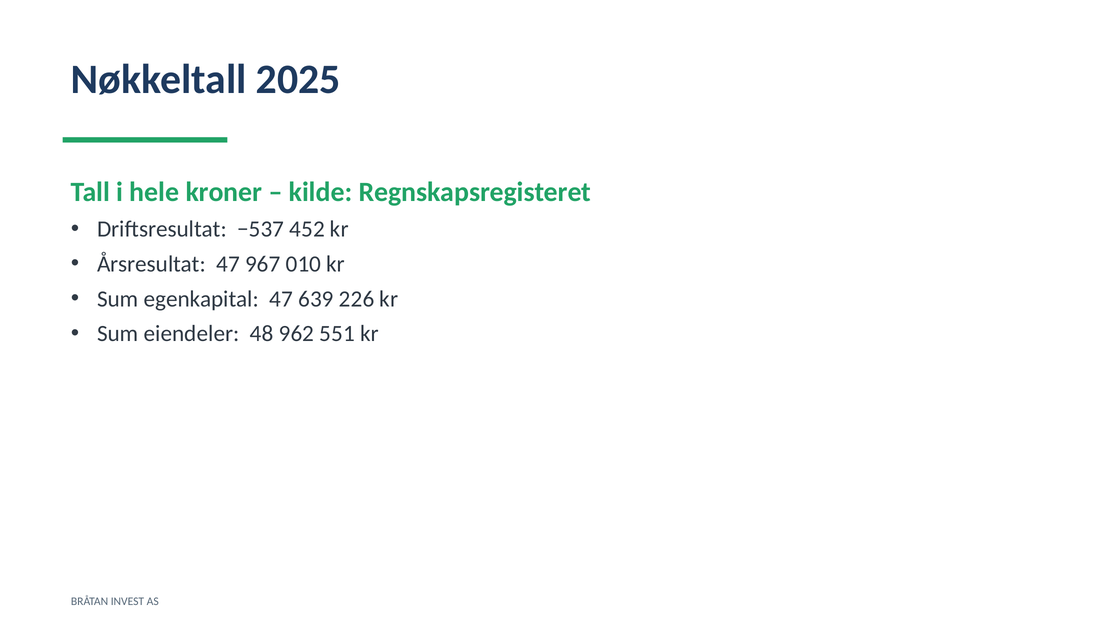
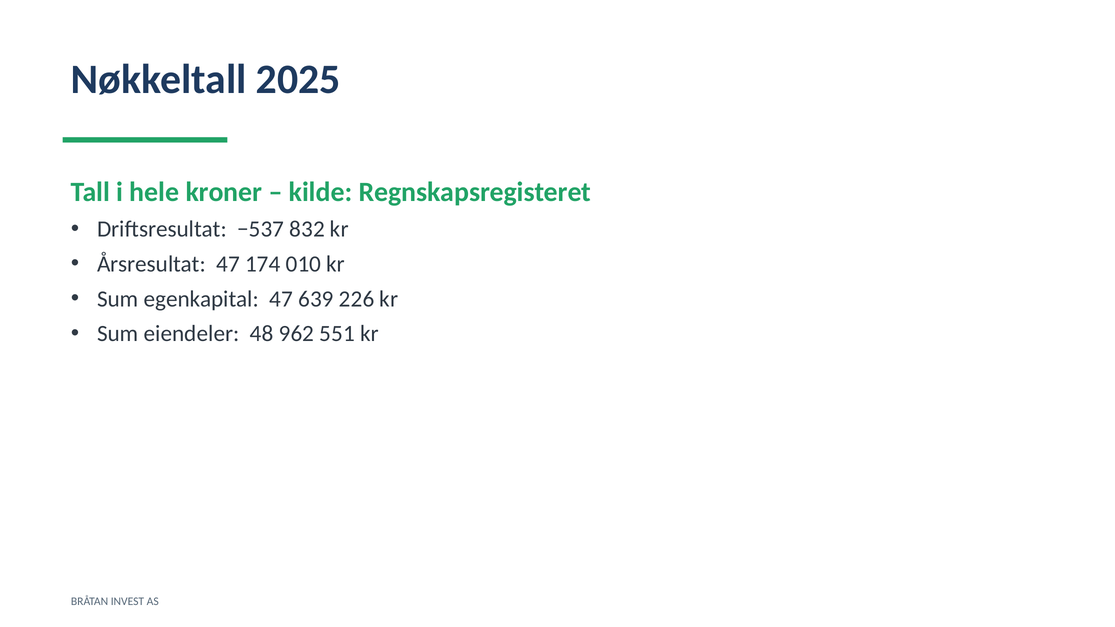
452: 452 -> 832 (307, 229)
967: 967 -> 174 (263, 264)
